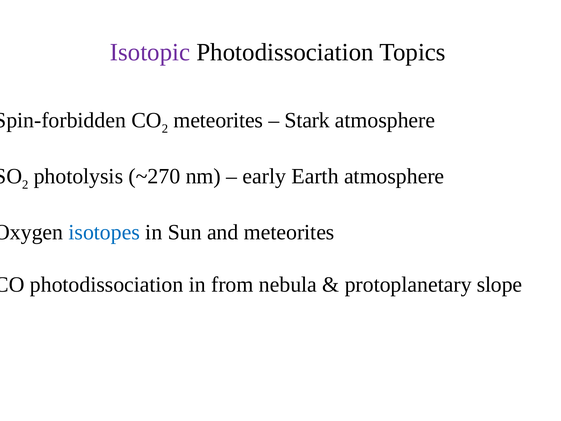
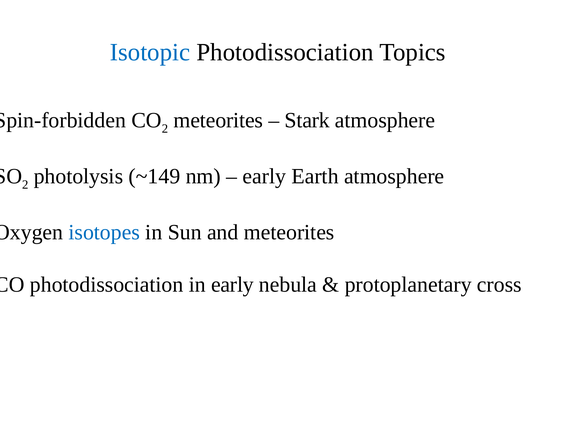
Isotopic colour: purple -> blue (150, 52)
~270: ~270 -> ~149 (154, 176)
in from: from -> early (232, 285)
slope: slope -> cross (499, 285)
